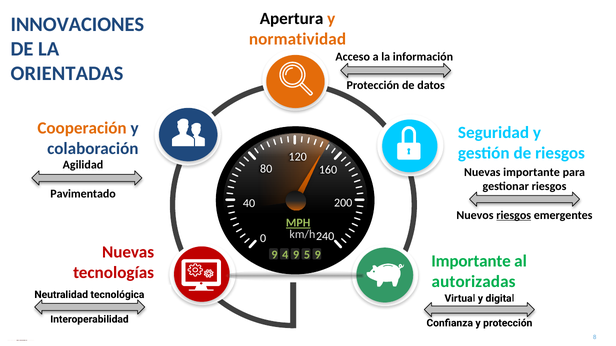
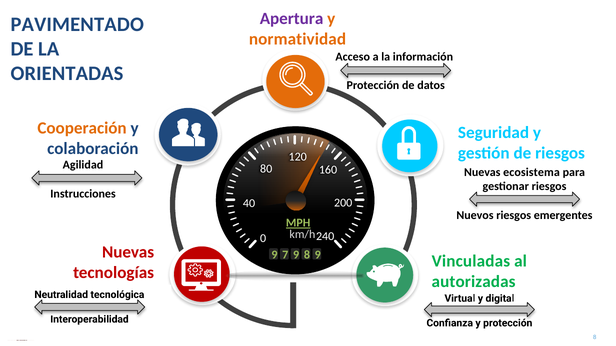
Apertura colour: black -> purple (292, 19)
INNOVACIONES: INNOVACIONES -> PAVIMENTADO (77, 24)
Nuevas importante: importante -> ecosistema (532, 172)
Pavimentado: Pavimentado -> Instrucciones (83, 194)
riesgos underline: present -> none (514, 216)
4: 4 -> 7 (285, 255)
9 5: 5 -> 8 (307, 255)
Importante: Importante -> Vinculadas (471, 261)
